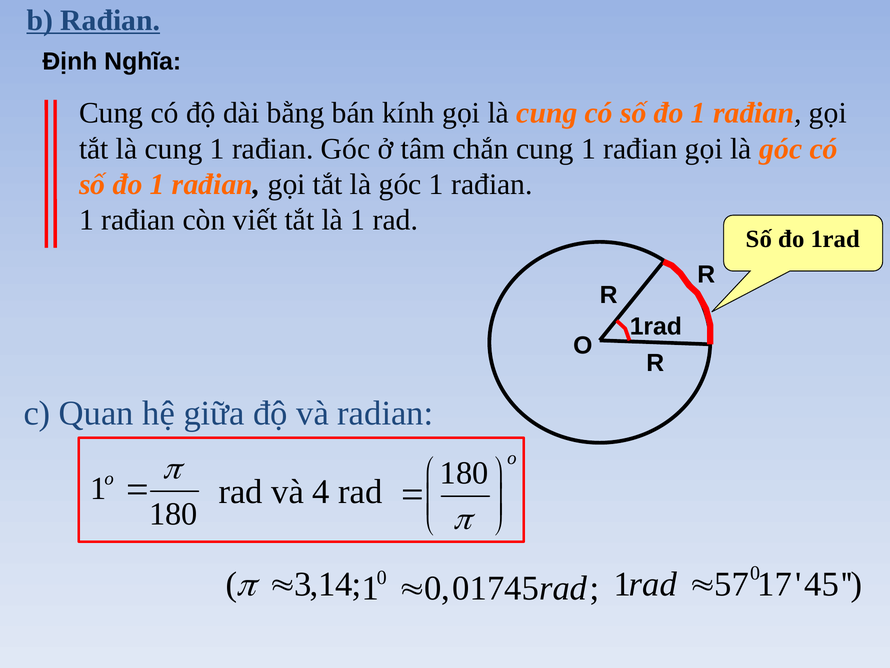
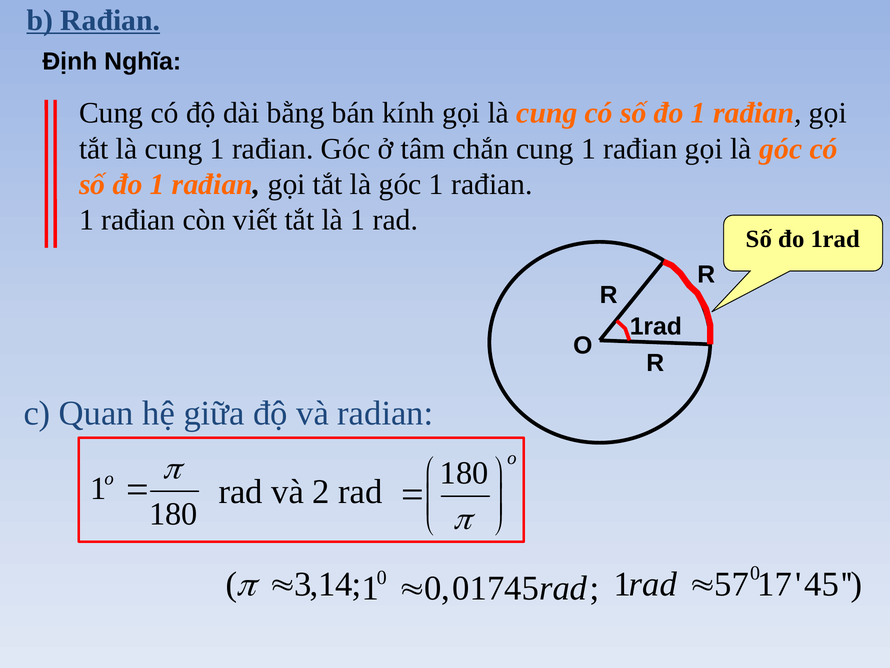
4: 4 -> 2 (321, 492)
